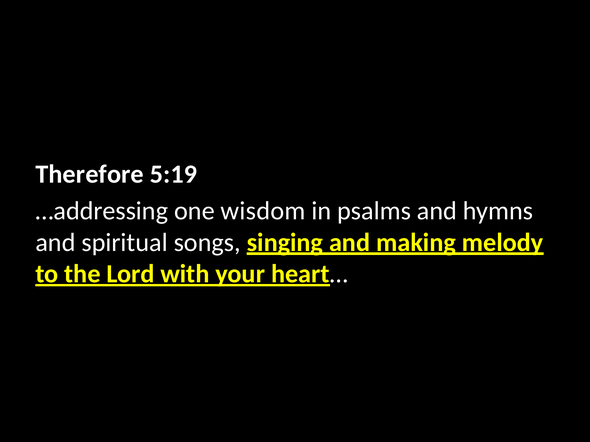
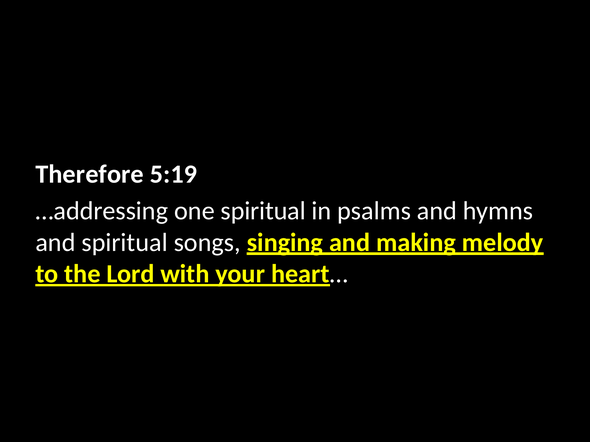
one wisdom: wisdom -> spiritual (263, 211)
